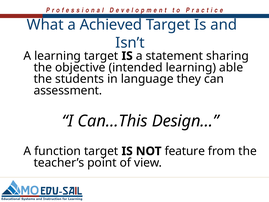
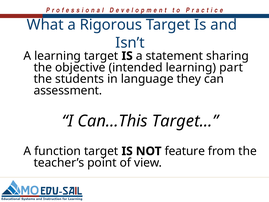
Achieved: Achieved -> Rigorous (111, 25)
able: able -> part (231, 67)
Design…: Design… -> Target… (185, 121)
